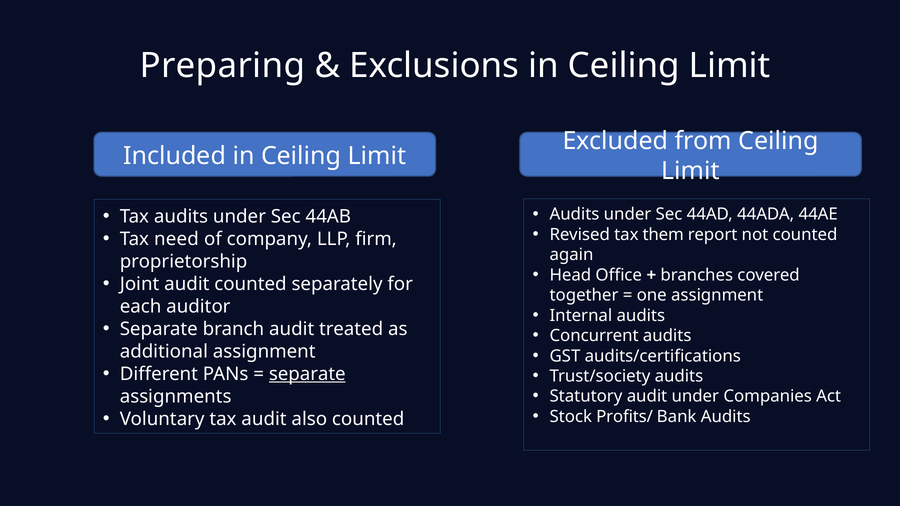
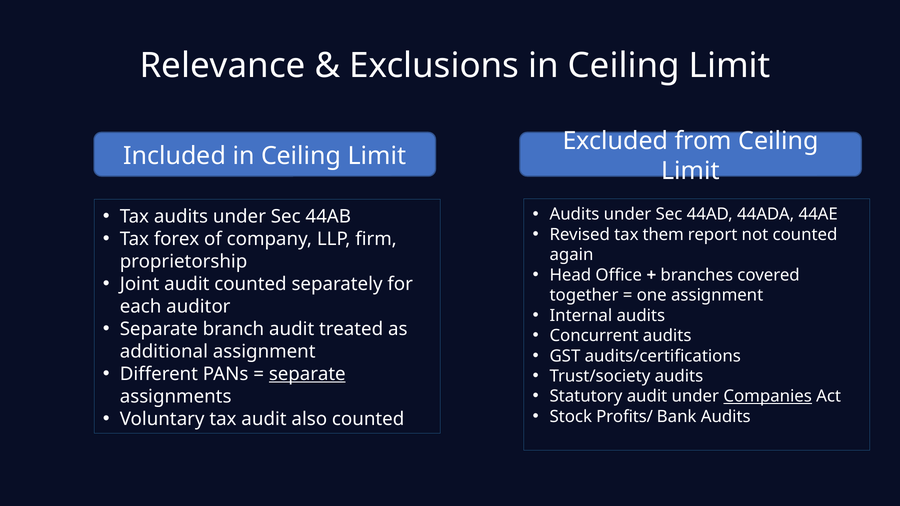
Preparing: Preparing -> Relevance (223, 66)
need: need -> forex (177, 239)
Companies underline: none -> present (768, 397)
